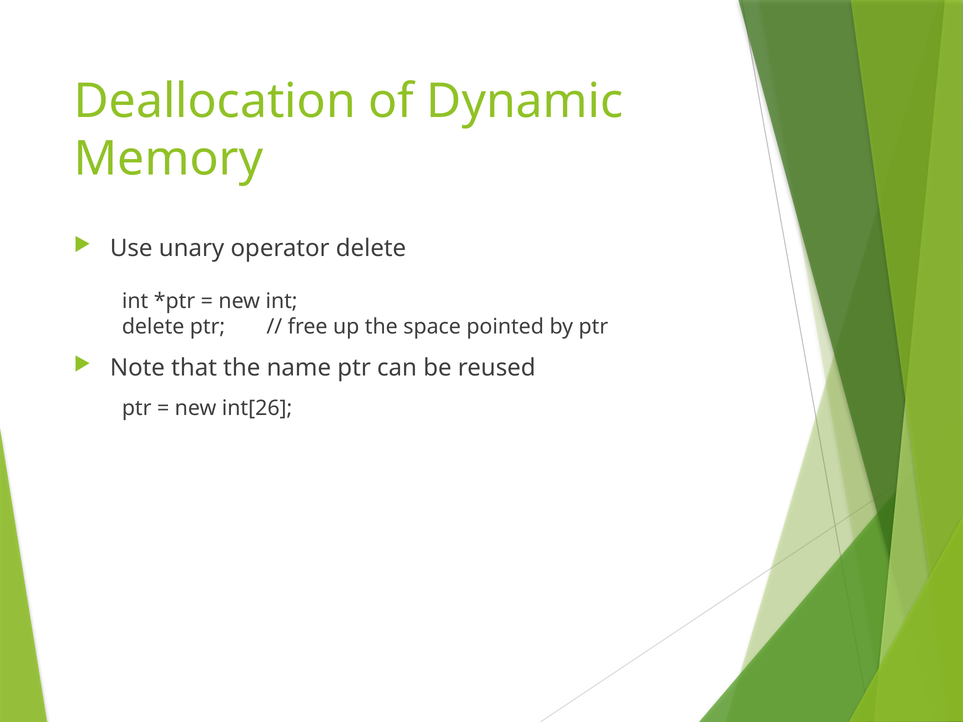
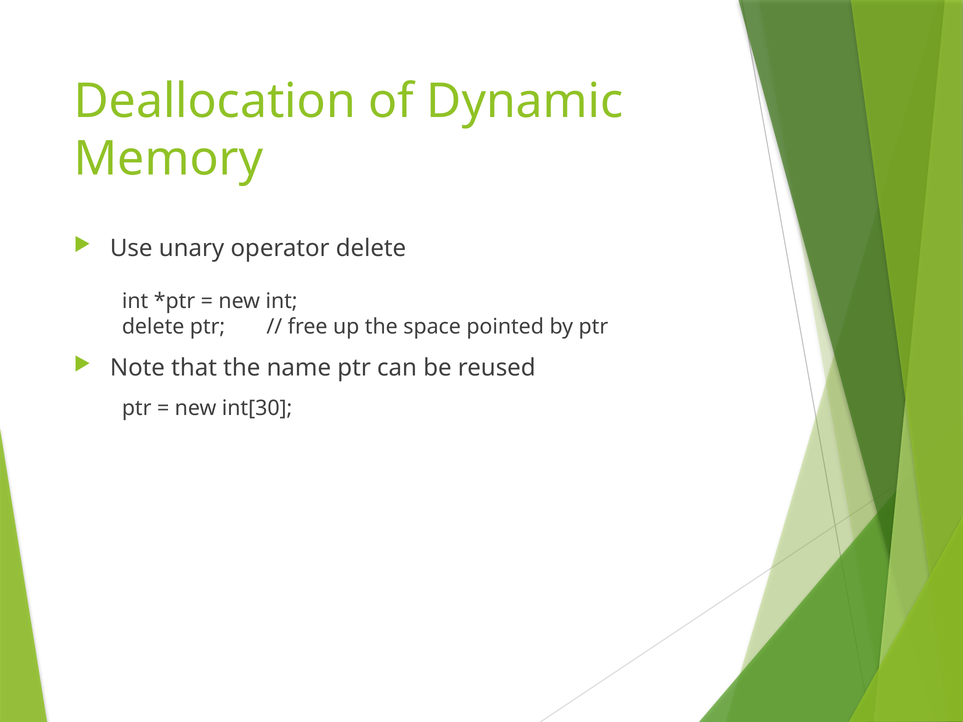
int[26: int[26 -> int[30 (257, 408)
